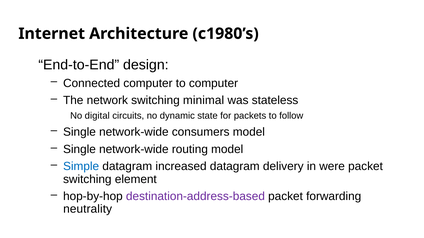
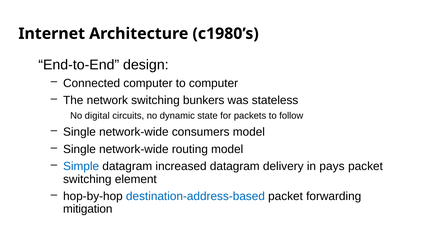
minimal: minimal -> bunkers (204, 101)
were: were -> pays (332, 167)
destination-address-based colour: purple -> blue (195, 197)
neutrality: neutrality -> mitigation (88, 209)
